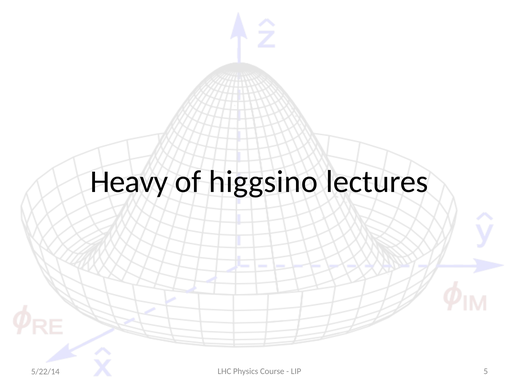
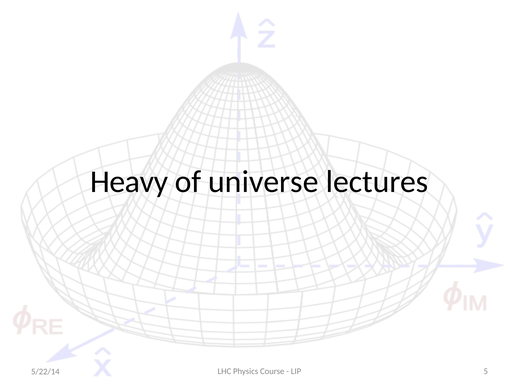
higgsino: higgsino -> universe (263, 182)
